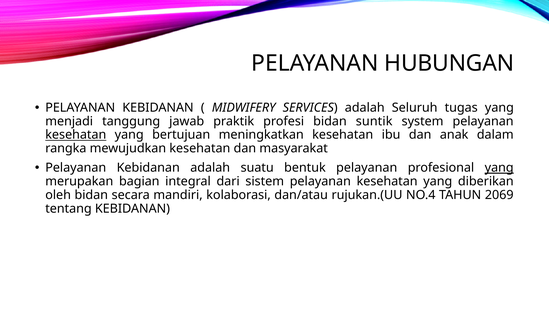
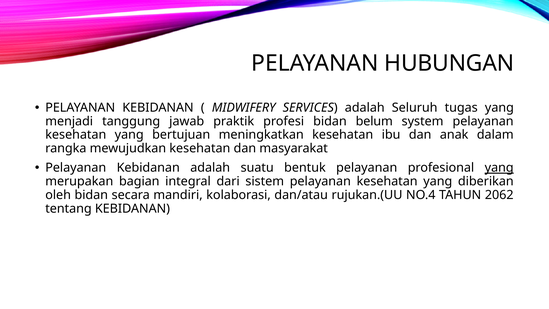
suntik: suntik -> belum (374, 121)
kesehatan underline: present -> none (76, 135)
2069: 2069 -> 2062 (499, 195)
